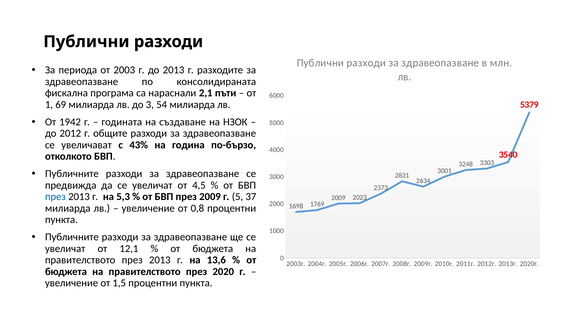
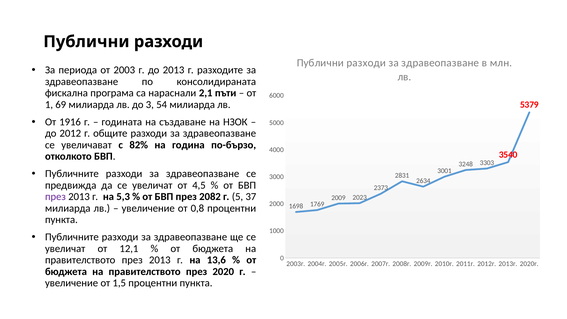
1942: 1942 -> 1916 (70, 122)
43%: 43% -> 82% (139, 145)
през colour: blue -> purple (55, 197)
през 2009: 2009 -> 2082 (210, 197)
